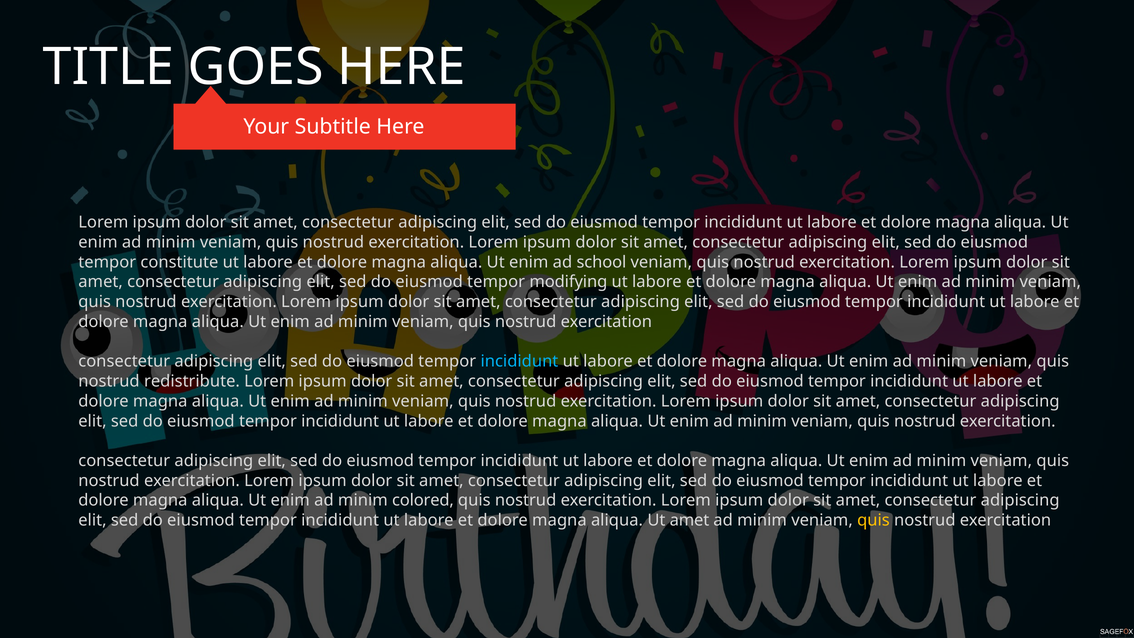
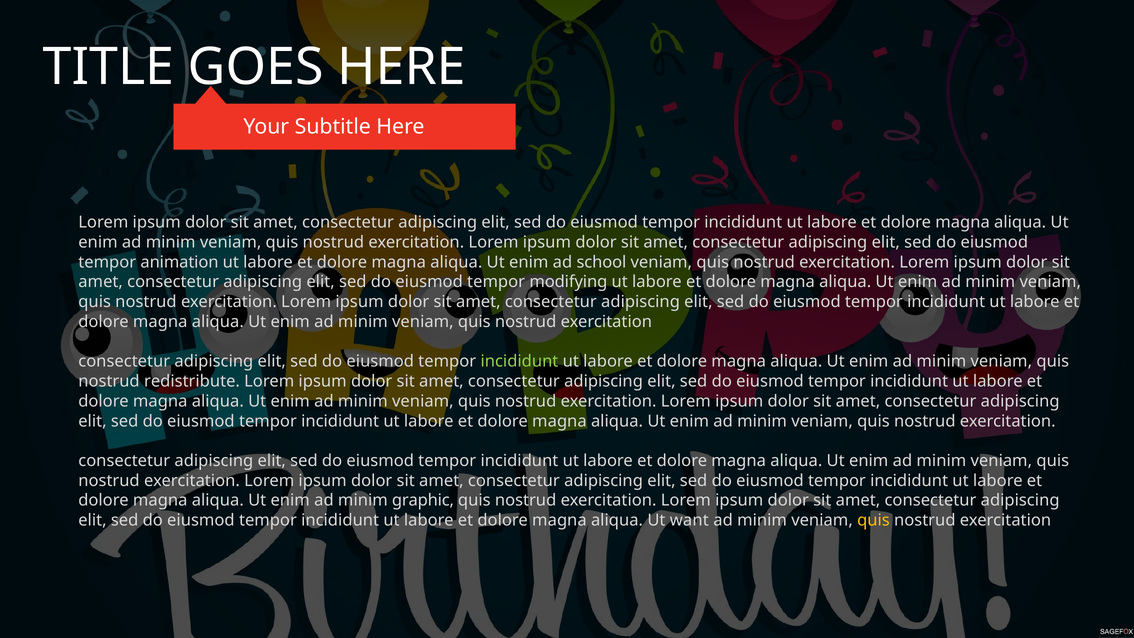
constitute: constitute -> animation (179, 262)
incididunt colour: light blue -> light green (519, 361)
colored: colored -> graphic (423, 500)
Ut amet: amet -> want (689, 520)
